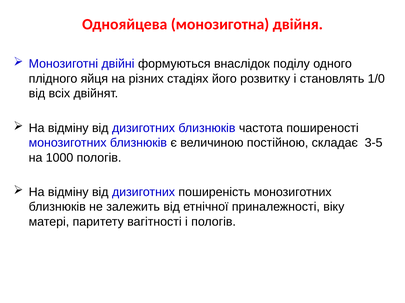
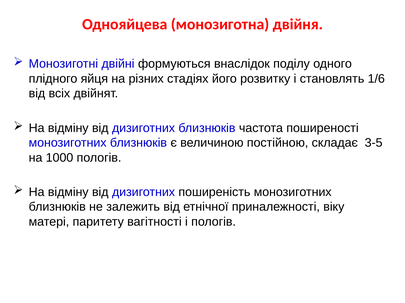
1/0: 1/0 -> 1/6 (376, 79)
